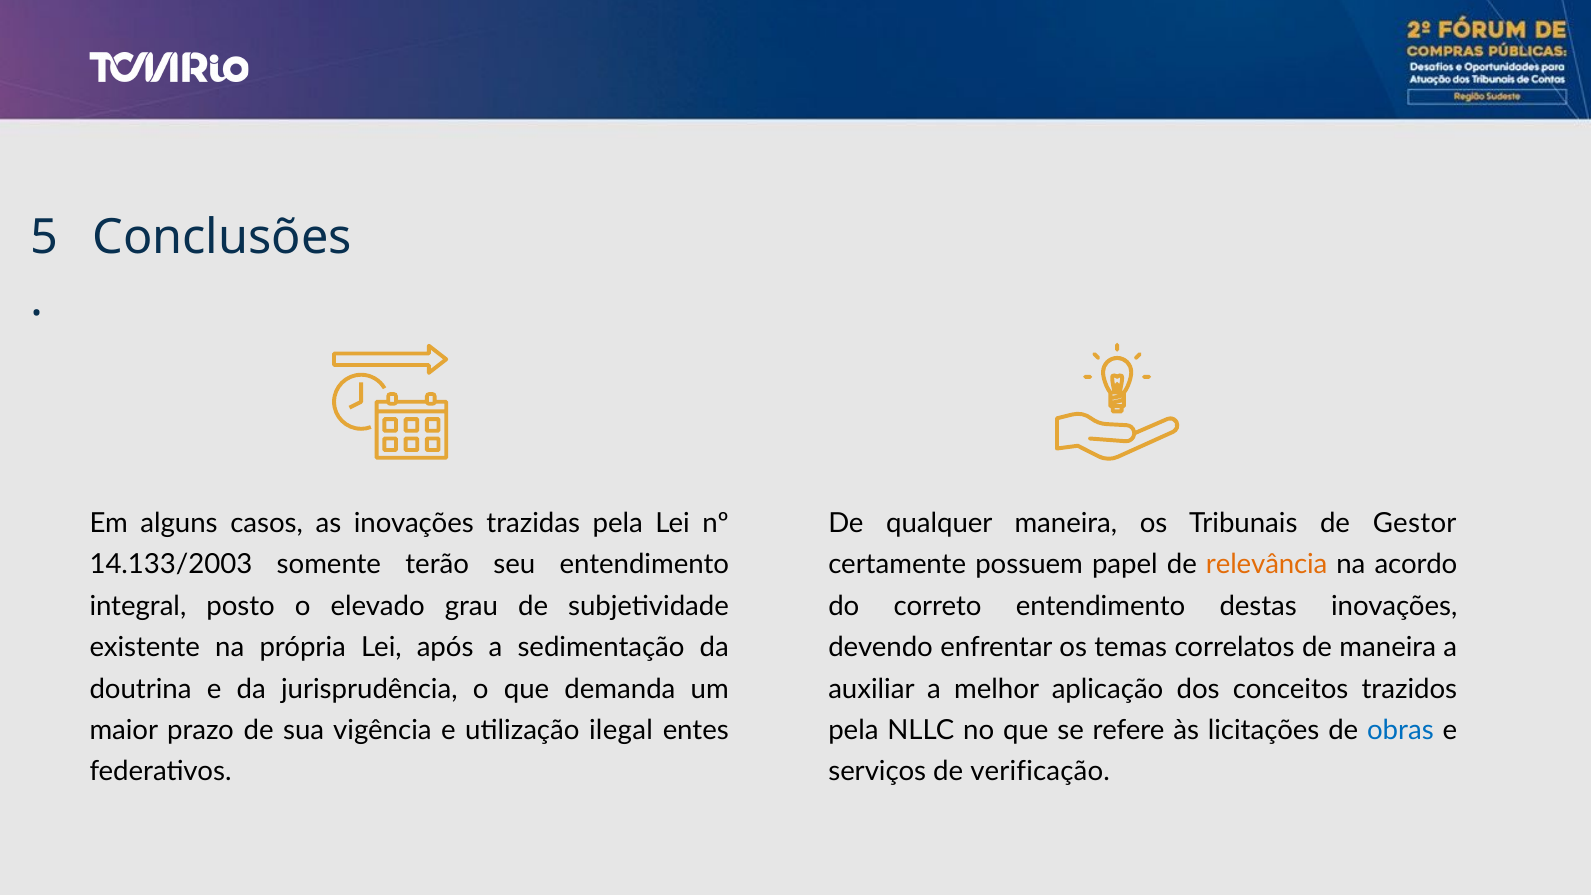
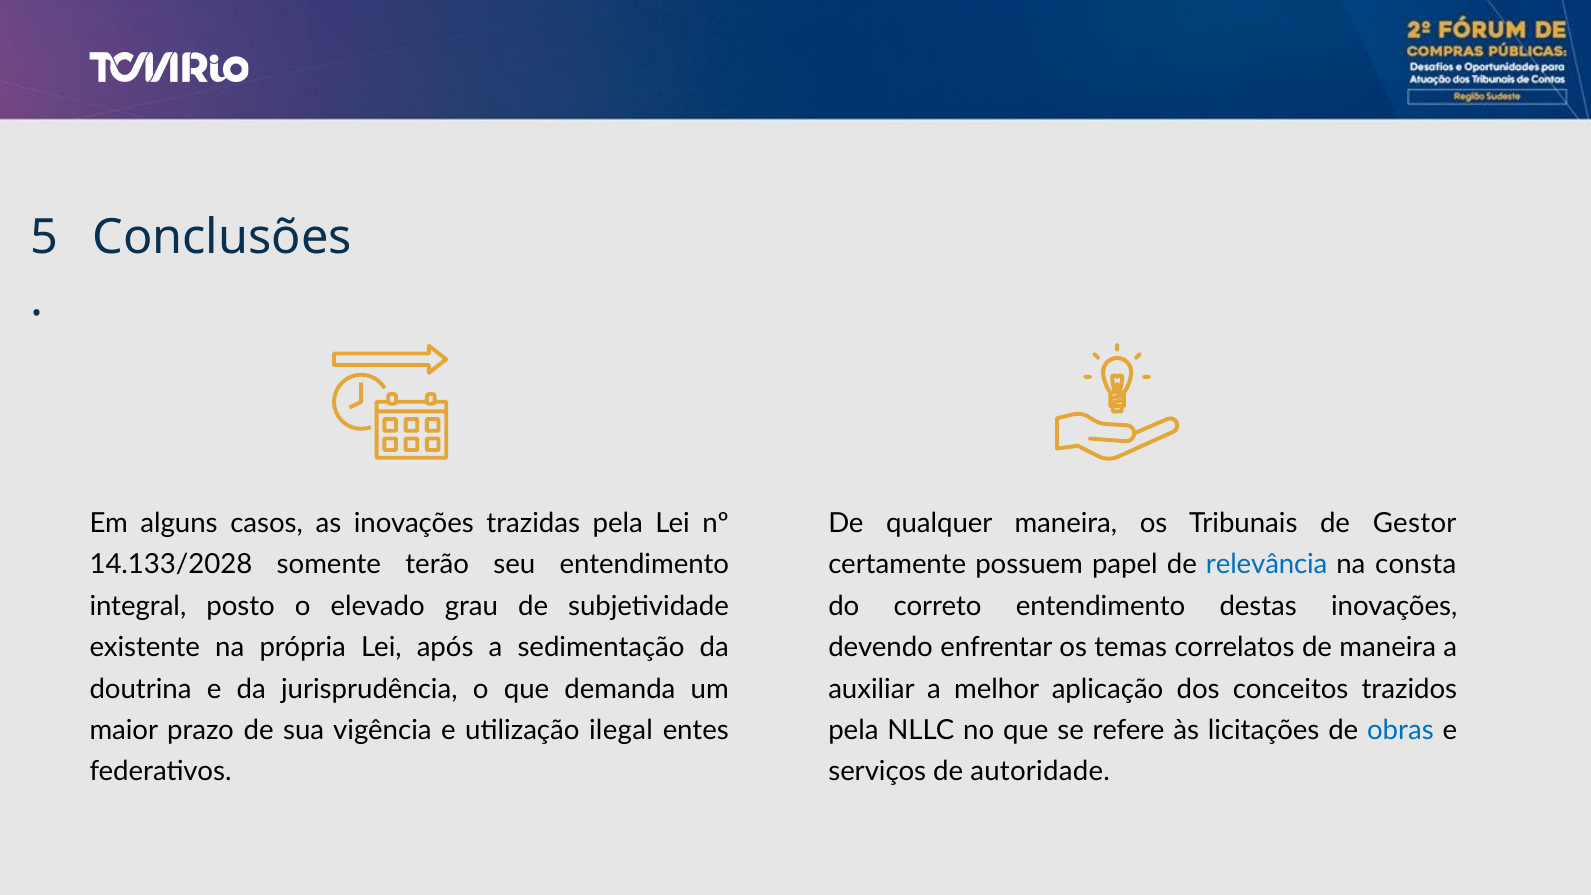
14.133/2003: 14.133/2003 -> 14.133/2028 (171, 565)
relevância colour: orange -> blue (1267, 565)
acordo: acordo -> consta (1416, 565)
verificação: verificação -> autoridade (1040, 772)
